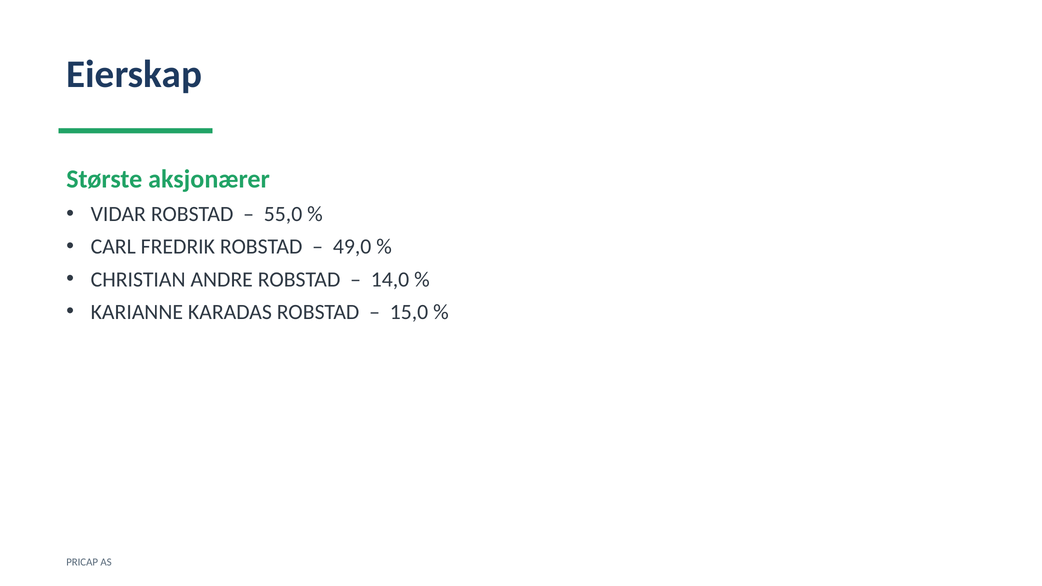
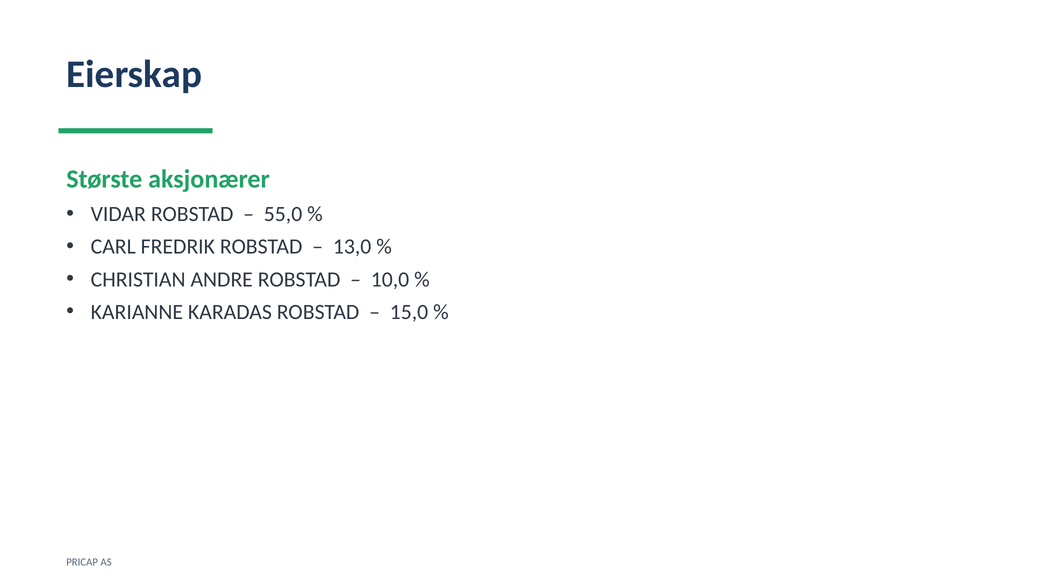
49,0: 49,0 -> 13,0 (352, 247)
14,0: 14,0 -> 10,0 (390, 279)
